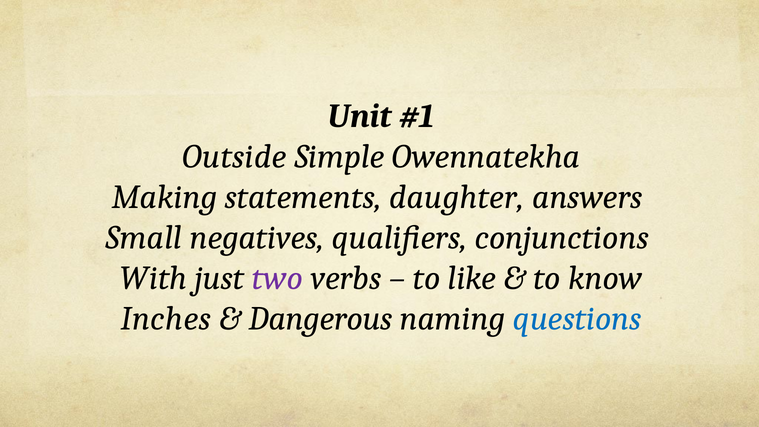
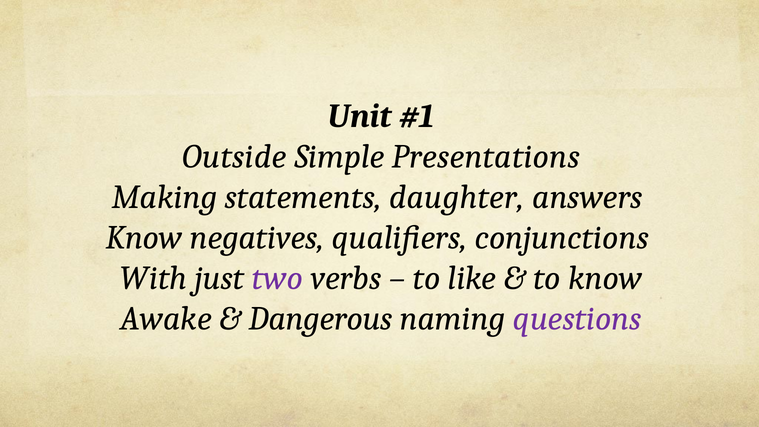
Owennatekha: Owennatekha -> Presentations (486, 157)
Small: Small -> Know (144, 238)
Inches: Inches -> Awake (166, 319)
questions colour: blue -> purple (577, 319)
